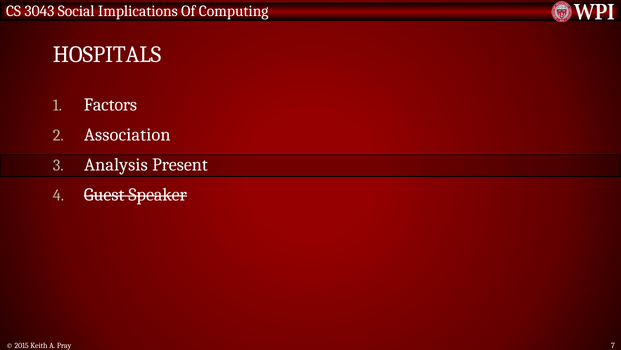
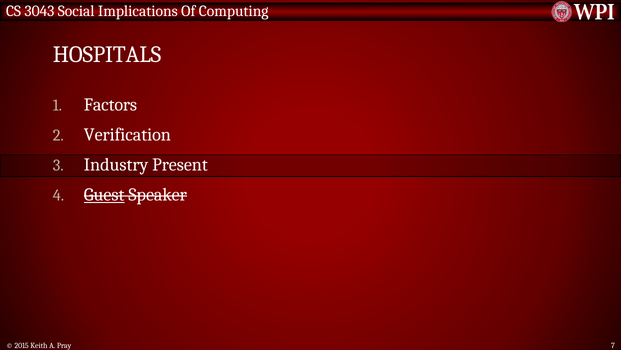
Association: Association -> Verification (127, 135)
Analysis: Analysis -> Industry (116, 164)
Guest underline: none -> present (104, 194)
